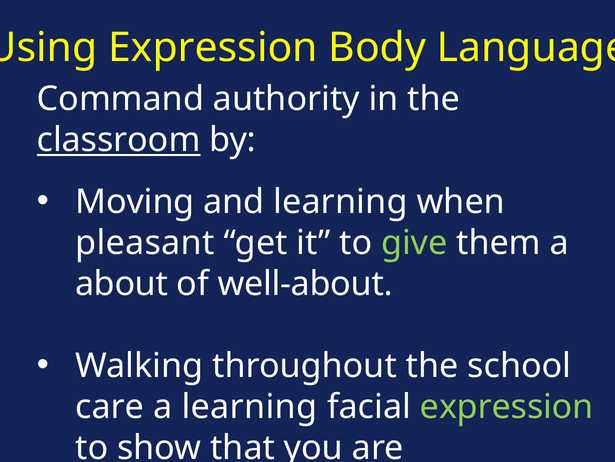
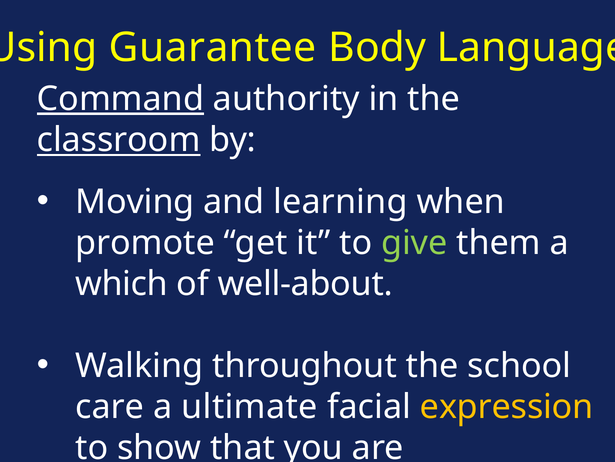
Expression: Expression -> Guarantee (213, 48)
Command underline: none -> present (120, 99)
pleasant: pleasant -> promote (145, 242)
about: about -> which (122, 283)
a learning: learning -> ultimate (250, 406)
expression colour: light green -> yellow (507, 406)
